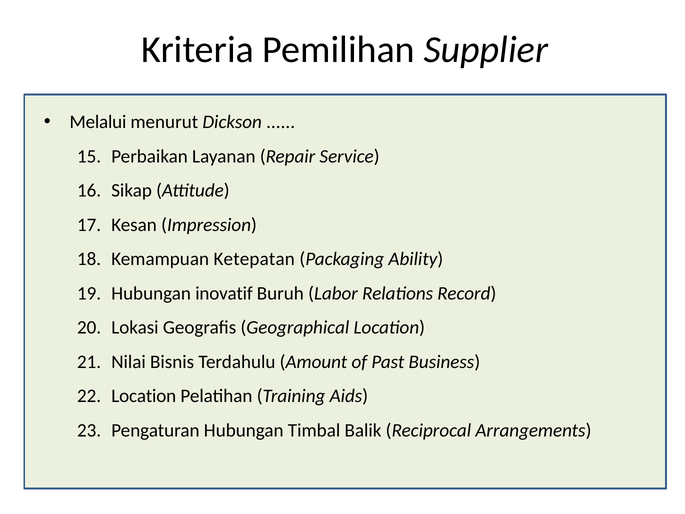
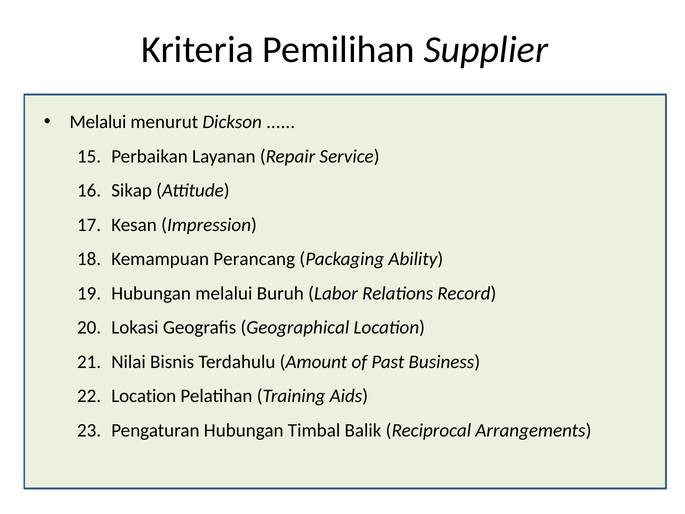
Ketepatan: Ketepatan -> Perancang (254, 259)
Hubungan inovatif: inovatif -> melalui (224, 293)
